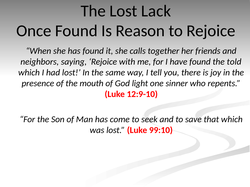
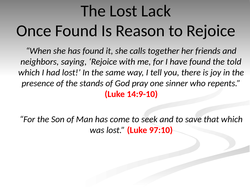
mouth: mouth -> stands (92, 84)
light: light -> pray (140, 84)
12:9-10: 12:9-10 -> 14:9-10 (142, 94)
99:10: 99:10 -> 97:10 (161, 130)
